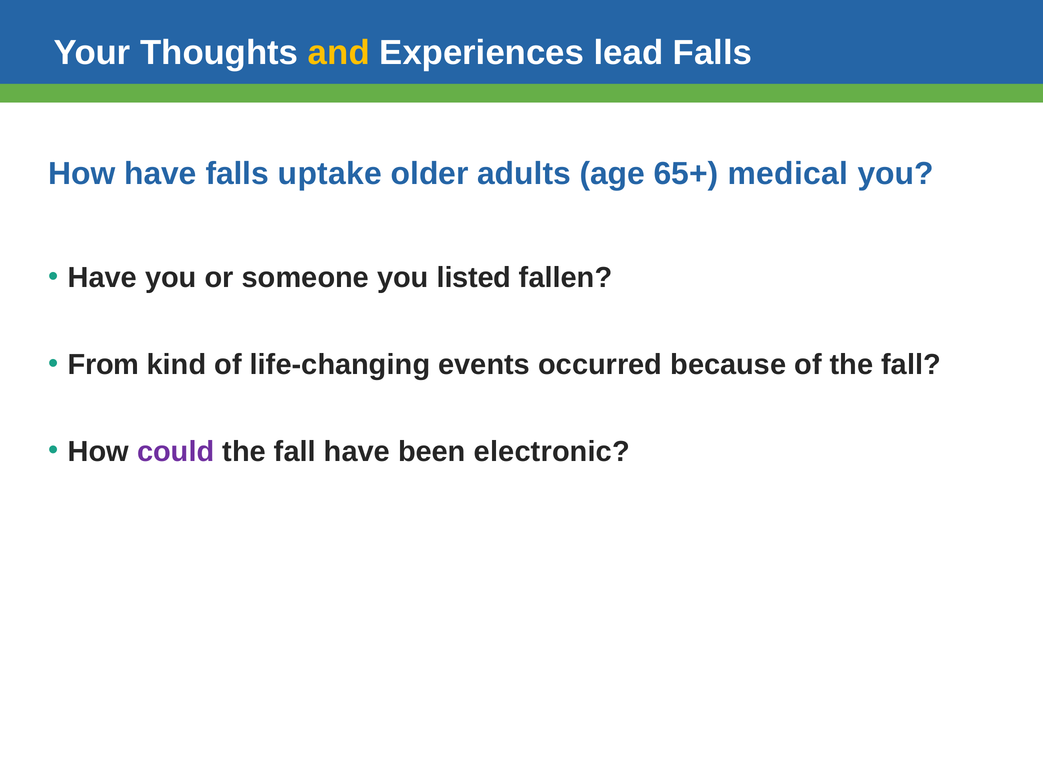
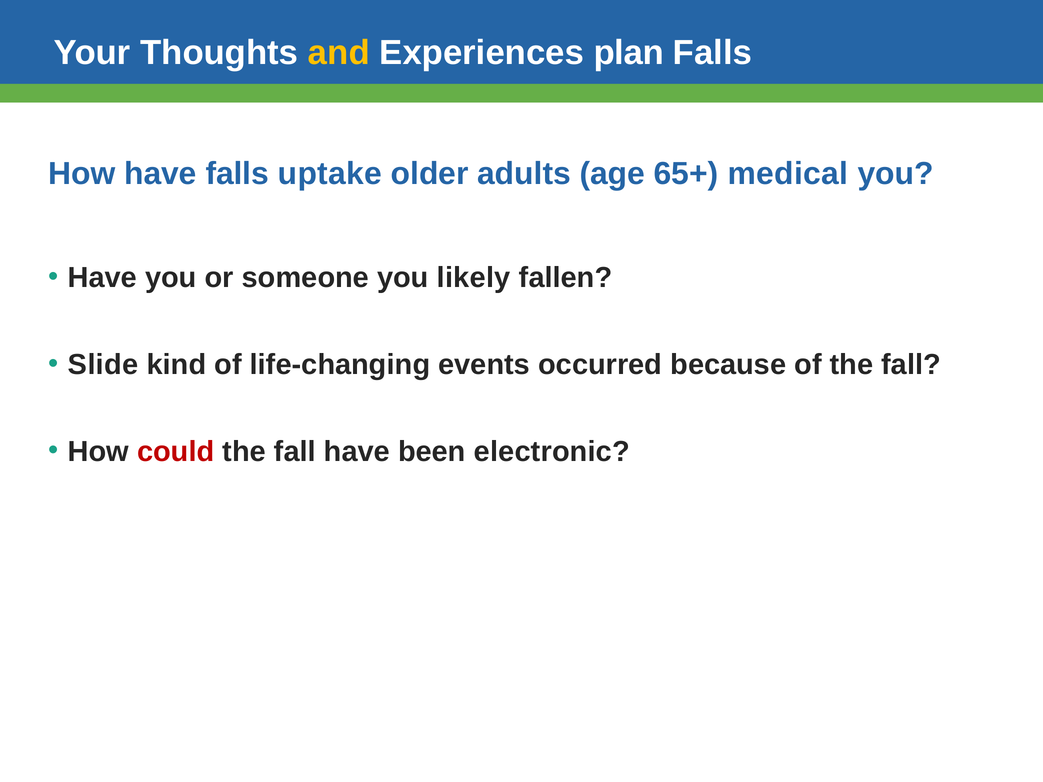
lead: lead -> plan (629, 53)
listed: listed -> likely (474, 278)
From: From -> Slide (103, 365)
could colour: purple -> red (176, 452)
